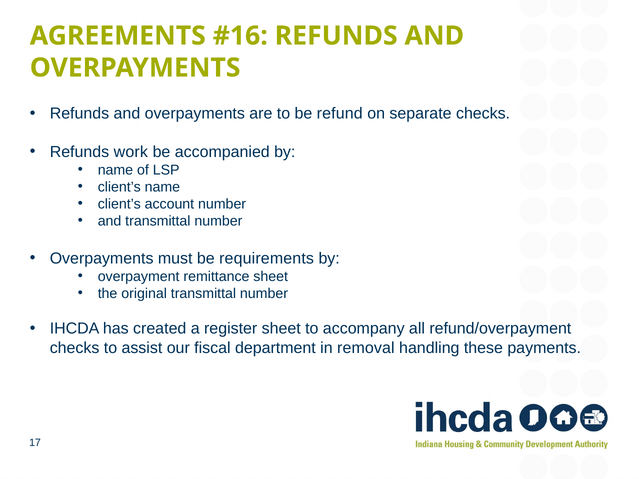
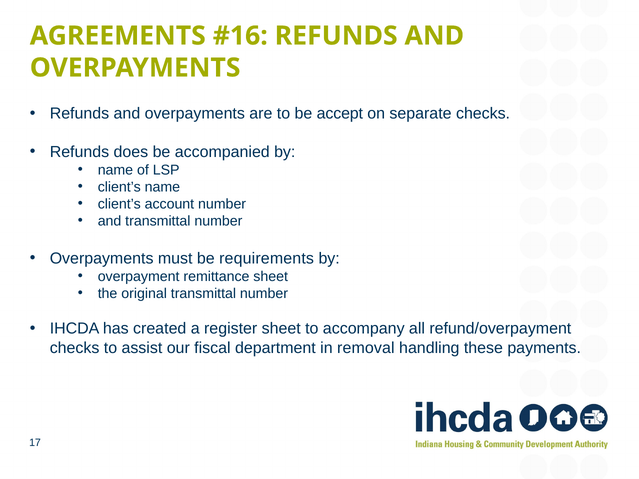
refund: refund -> accept (340, 114)
work: work -> does (131, 152)
